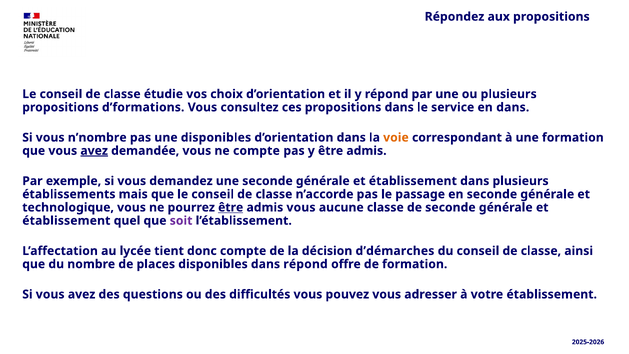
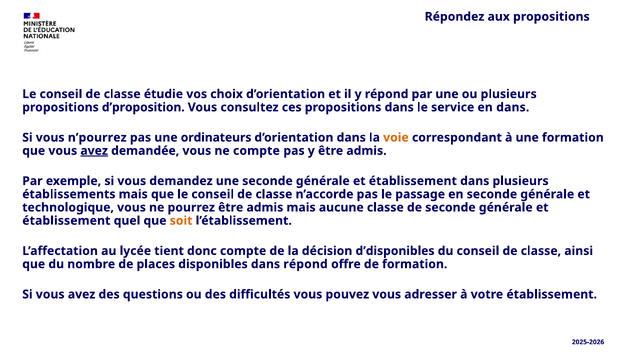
d’formations: d’formations -> d’proposition (143, 107)
n’nombre: n’nombre -> n’pourrez (97, 137)
une disponibles: disponibles -> ordinateurs (216, 137)
être underline: present -> none (231, 207)
admis vous: vous -> mais (301, 207)
soit colour: purple -> orange (181, 221)
d’démarches: d’démarches -> d’disponibles (395, 251)
